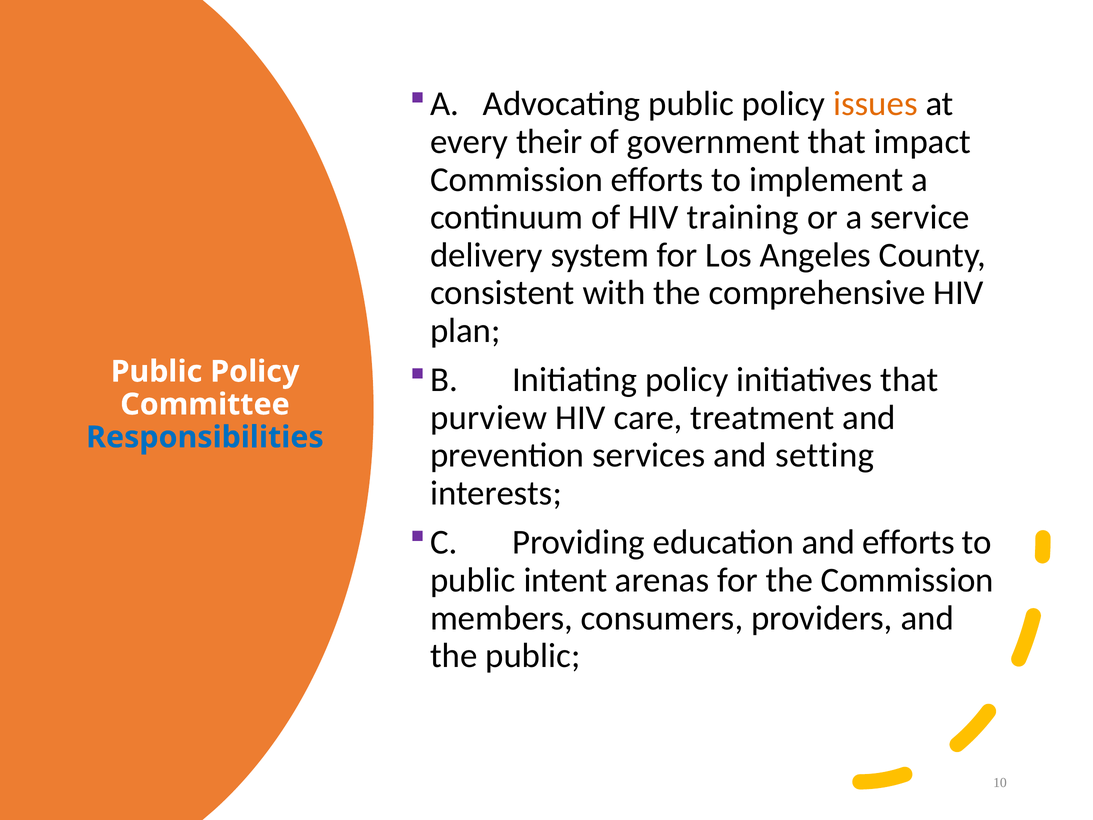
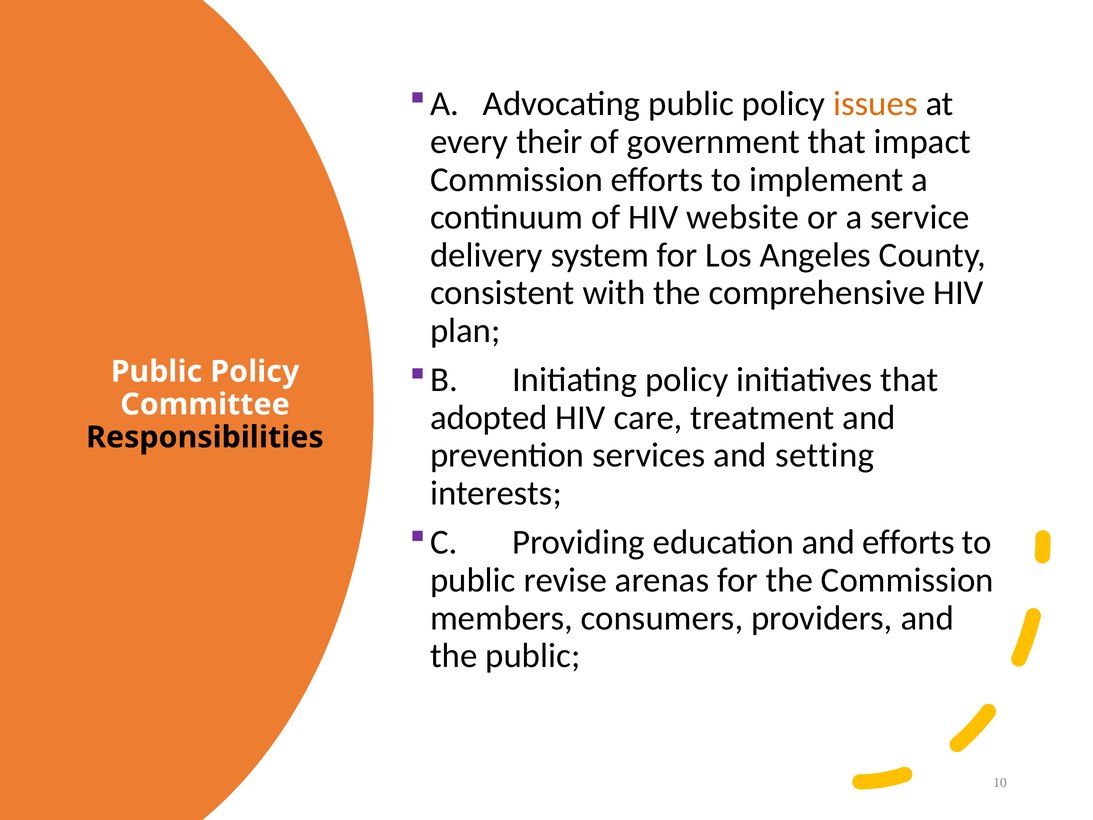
training: training -> website (743, 217)
purview: purview -> adopted (489, 418)
Responsibilities colour: blue -> black (205, 437)
intent: intent -> revise (565, 580)
